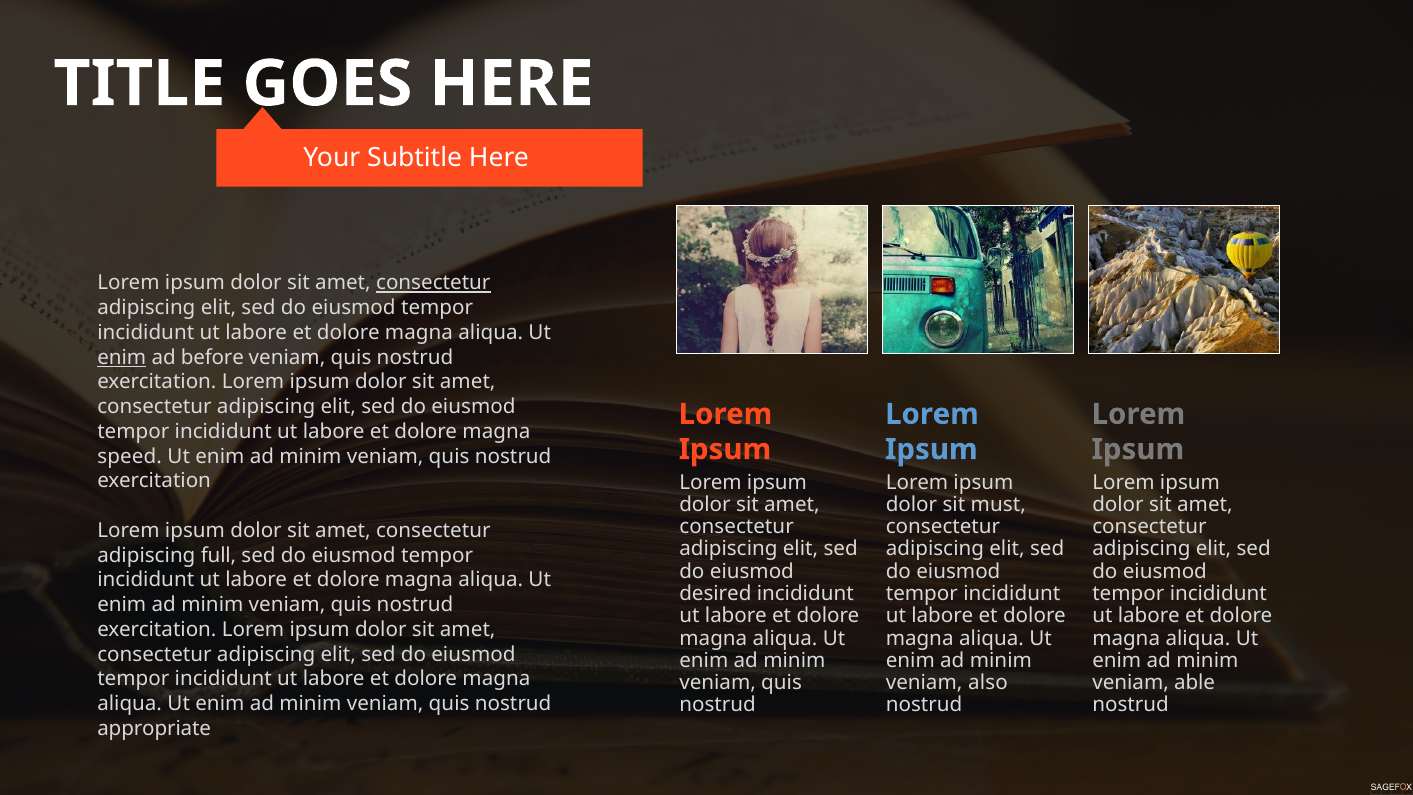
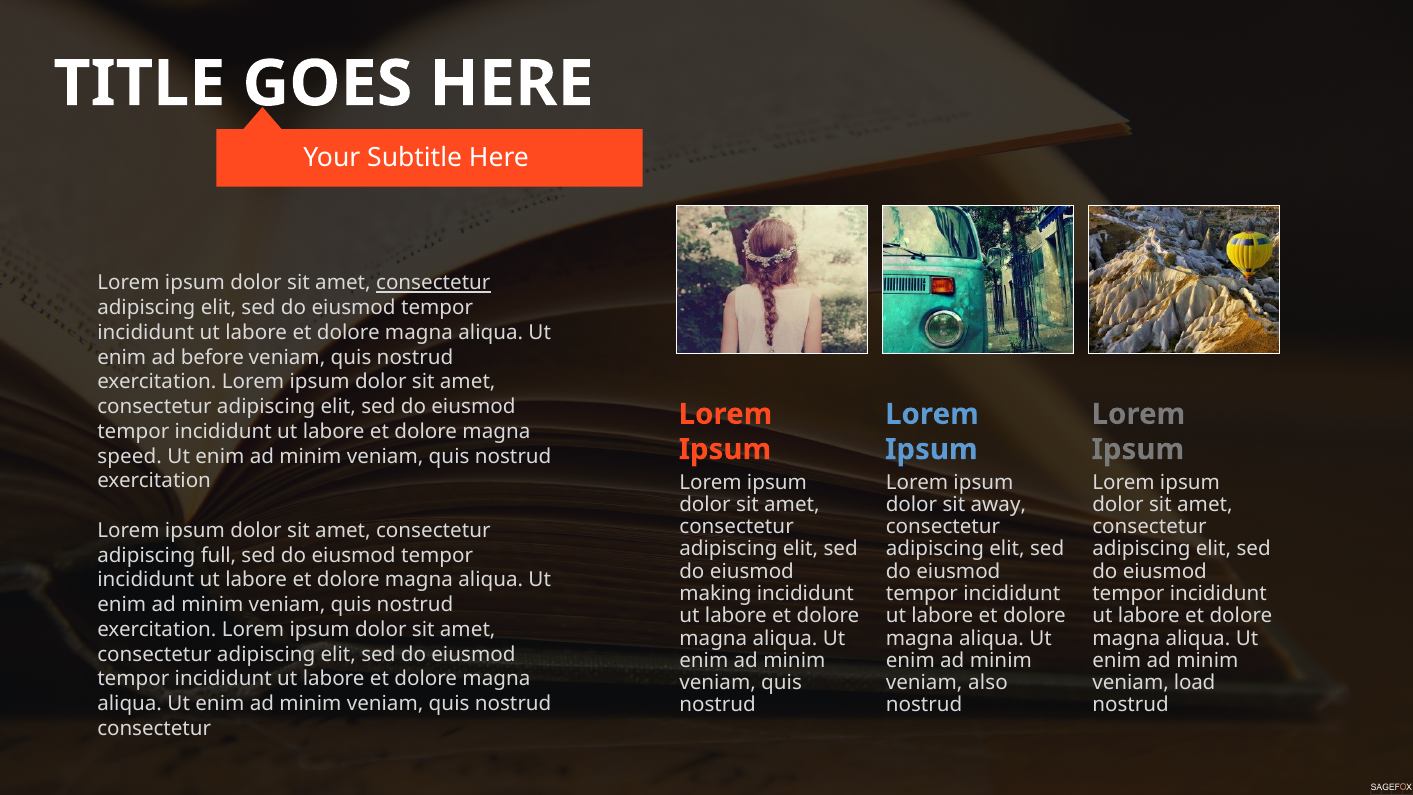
enim underline: present -> none (122, 357)
must: must -> away (998, 504)
desired: desired -> making (715, 593)
able: able -> load (1195, 683)
appropriate: appropriate -> consectetur (154, 728)
